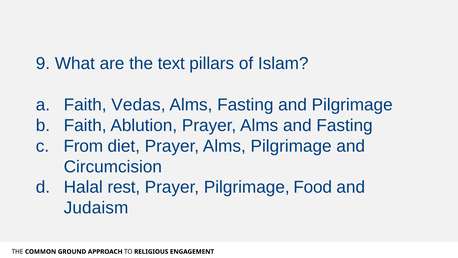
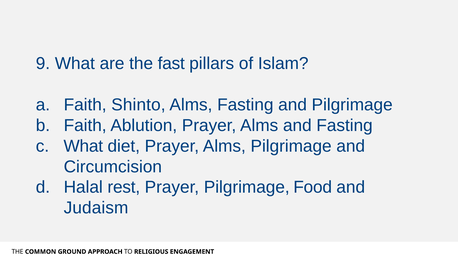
text: text -> fast (171, 63)
Vedas: Vedas -> Shinto (138, 105)
From: From -> What (83, 146)
